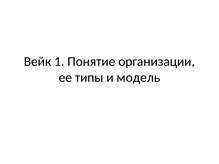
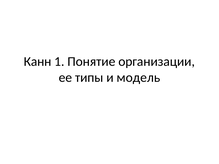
Вейк: Вейк -> Канн (38, 62)
